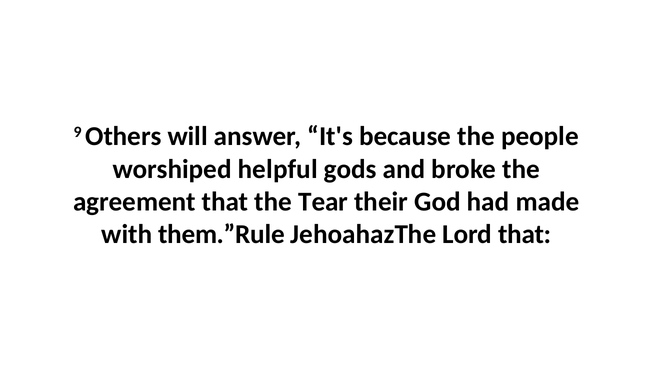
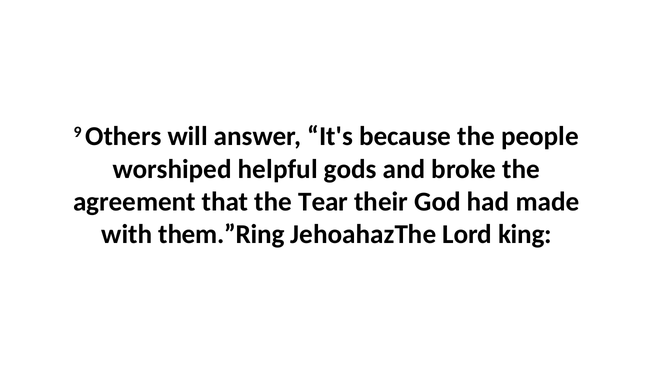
them.”Rule: them.”Rule -> them.”Ring (222, 235)
Lord that: that -> king (525, 235)
